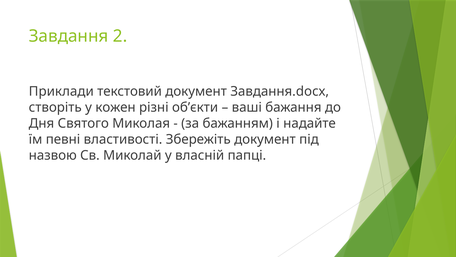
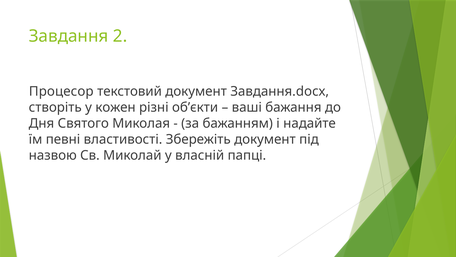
Приклади: Приклади -> Процесор (61, 91)
